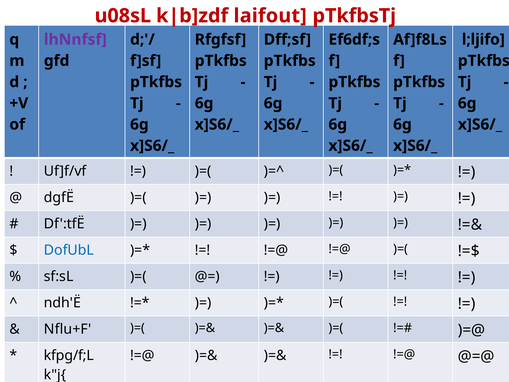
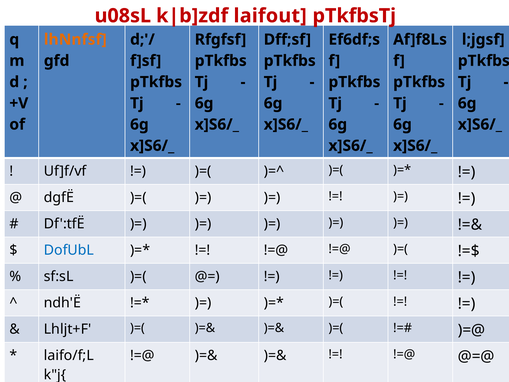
lhNnfsf colour: purple -> orange (75, 39)
l;ljifo: l;ljifo -> l;jgsf (483, 39)
Nflu+F: Nflu+F -> Lhljt+F (68, 329)
kfpg/f;L: kfpg/f;L -> laifo/f;L (69, 355)
